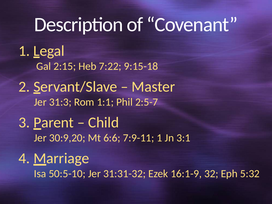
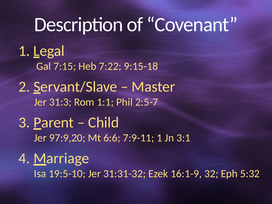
2:15: 2:15 -> 7:15 (65, 66)
30:9,20: 30:9,20 -> 97:9,20 (67, 138)
50:5-10: 50:5-10 -> 19:5-10 (67, 174)
